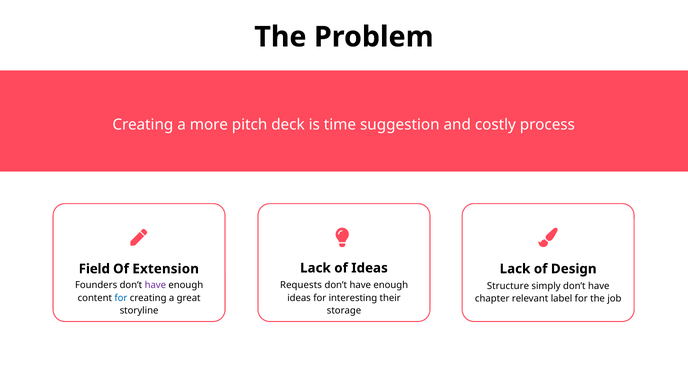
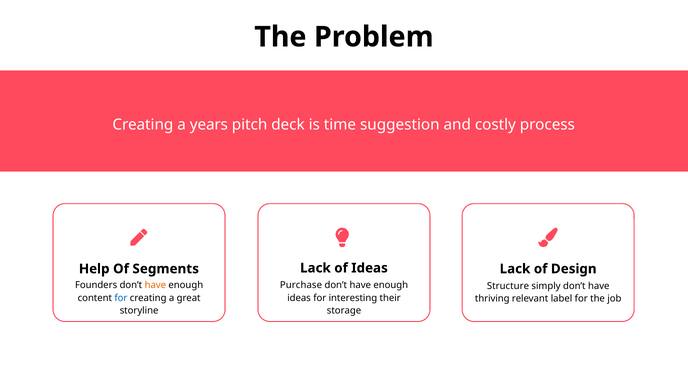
more: more -> years (209, 125)
Field: Field -> Help (94, 269)
Extension: Extension -> Segments (166, 269)
have colour: purple -> orange (155, 285)
Requests: Requests -> Purchase (301, 285)
chapter: chapter -> thriving (492, 299)
